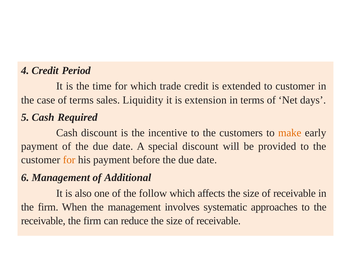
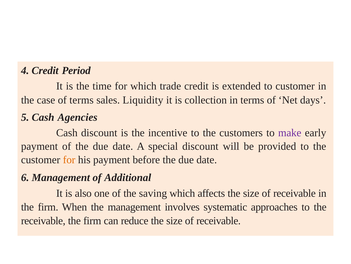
extension: extension -> collection (206, 100)
Required: Required -> Agencies (78, 117)
make colour: orange -> purple (290, 133)
follow: follow -> saving (153, 193)
